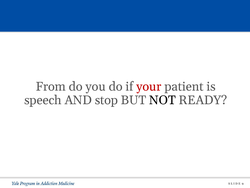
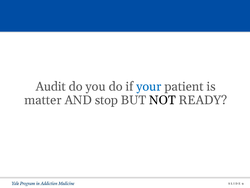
From: From -> Audit (51, 86)
your colour: red -> blue (149, 86)
speech: speech -> matter (43, 100)
